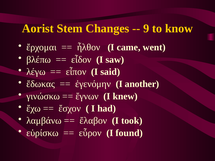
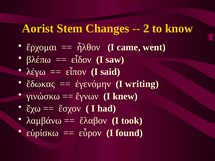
9: 9 -> 2 (146, 29)
another: another -> writing (142, 84)
